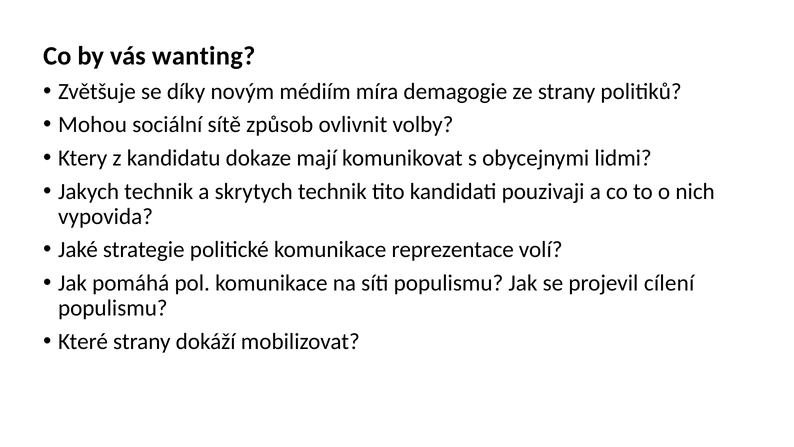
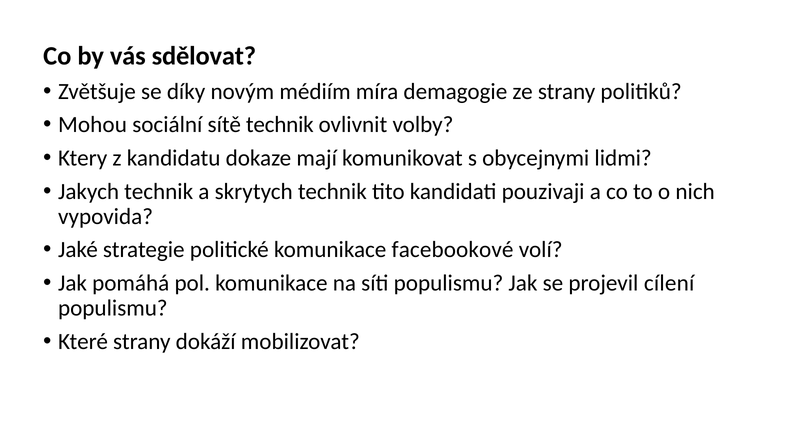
wanting: wanting -> sdělovat (204, 56)
sítě způsob: způsob -> technik (280, 125)
reprezentace: reprezentace -> facebookové (453, 249)
